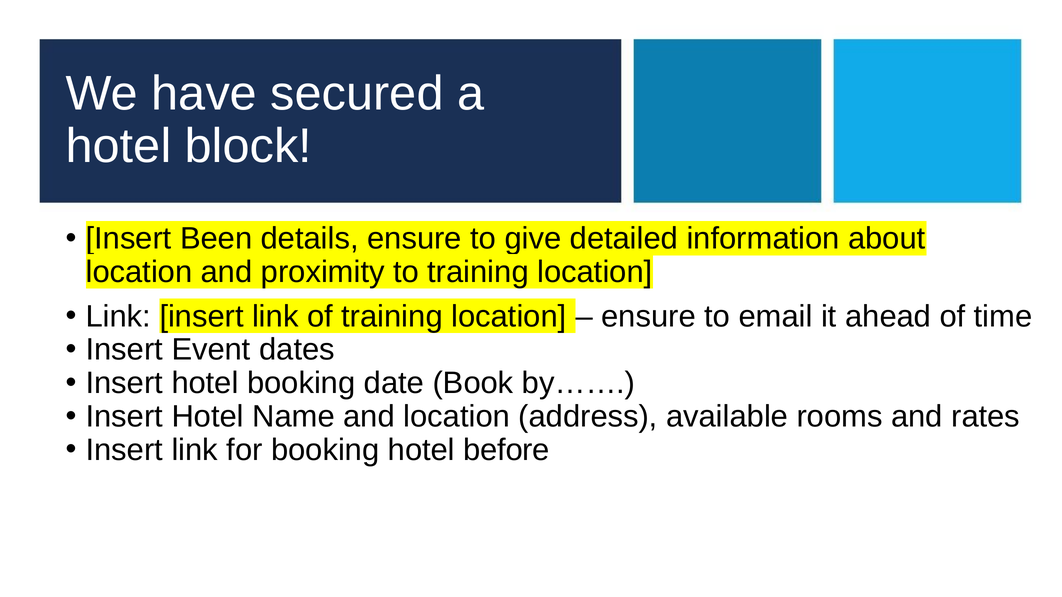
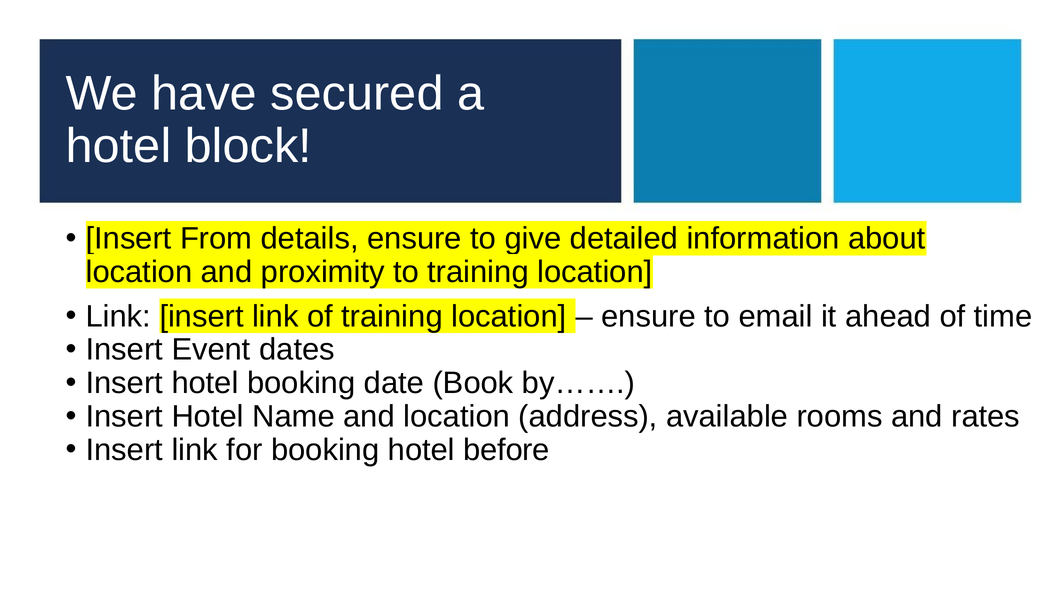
Been: Been -> From (216, 239)
